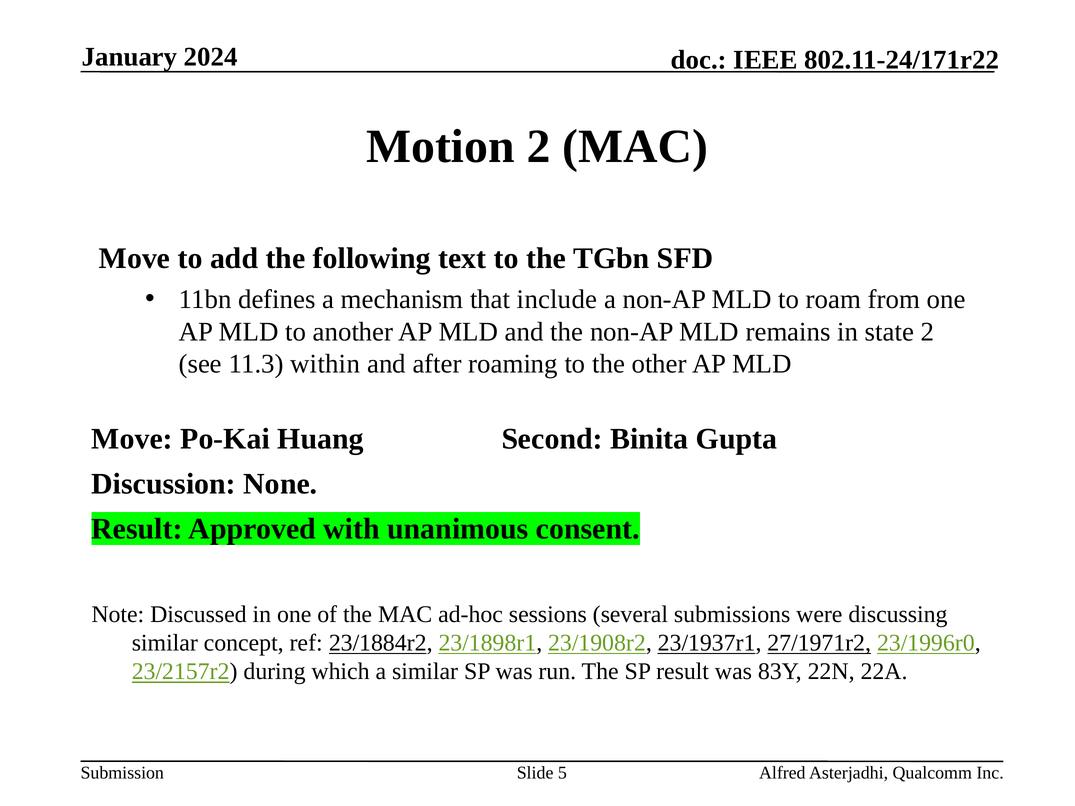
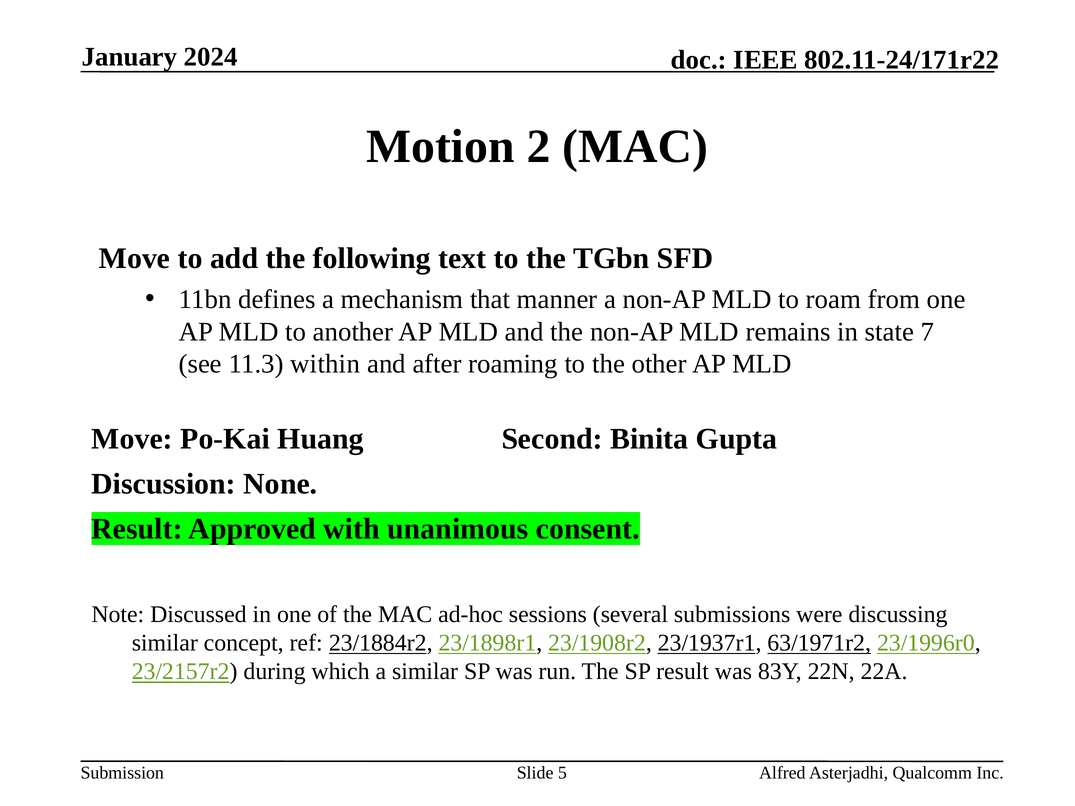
include: include -> manner (557, 300)
state 2: 2 -> 7 (927, 332)
27/1971r2: 27/1971r2 -> 63/1971r2 (819, 643)
